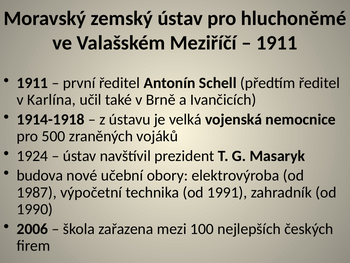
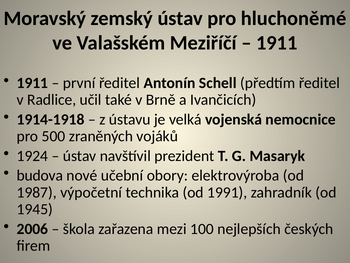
Karlína: Karlína -> Radlice (52, 100)
1990: 1990 -> 1945 (35, 209)
